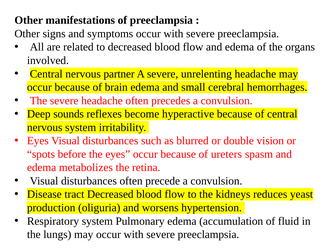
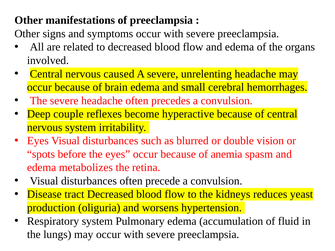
partner: partner -> caused (119, 74)
sounds: sounds -> couple (68, 114)
ureters: ureters -> anemia (227, 154)
